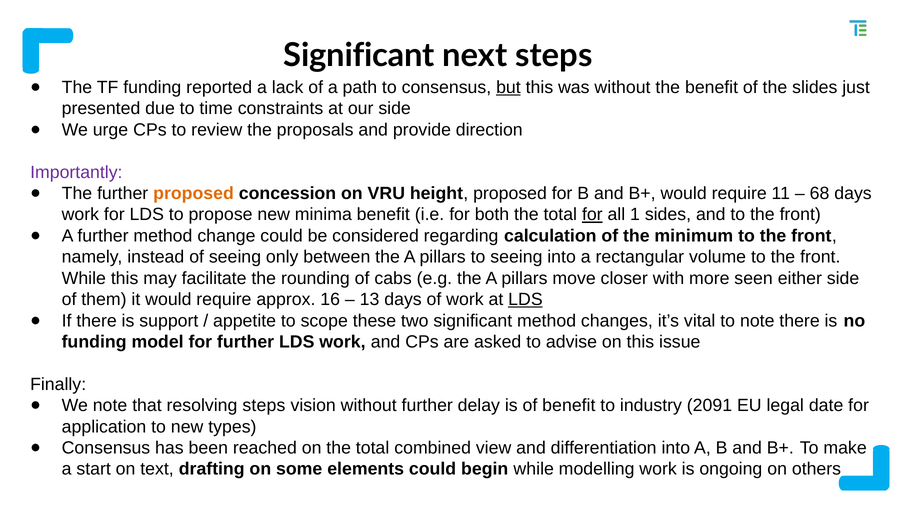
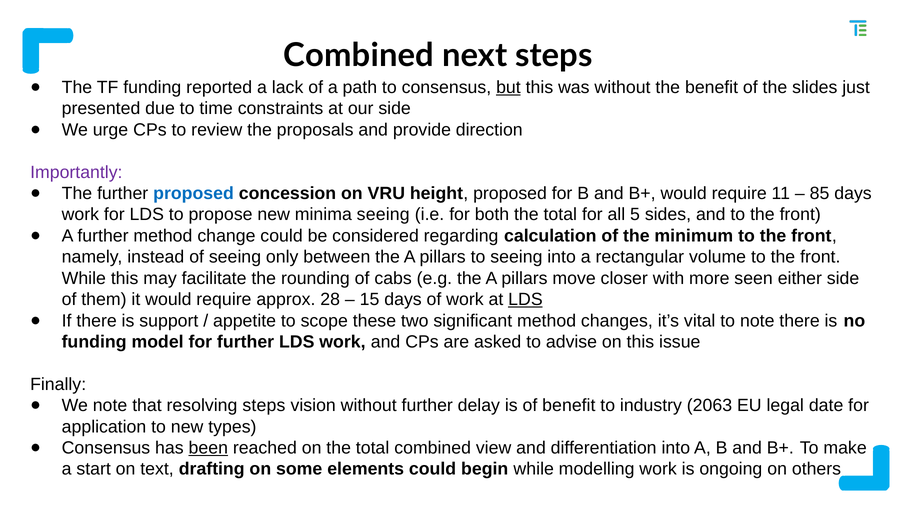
Significant: Significant -> Combined (359, 56)
proposed colour: orange -> blue (194, 194)
68: 68 -> 85 (820, 194)
minima benefit: benefit -> seeing (383, 215)
for underline: present -> none (592, 215)
1: 1 -> 5 (635, 215)
16: 16 -> 28 (330, 300)
13: 13 -> 15 (370, 300)
2091: 2091 -> 2063 (709, 406)
been underline: none -> present (208, 448)
